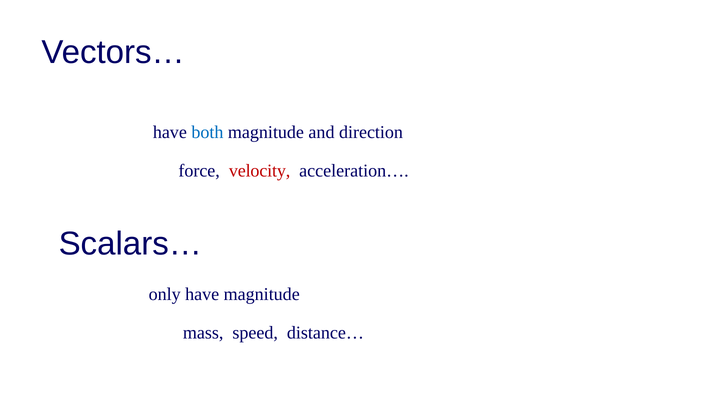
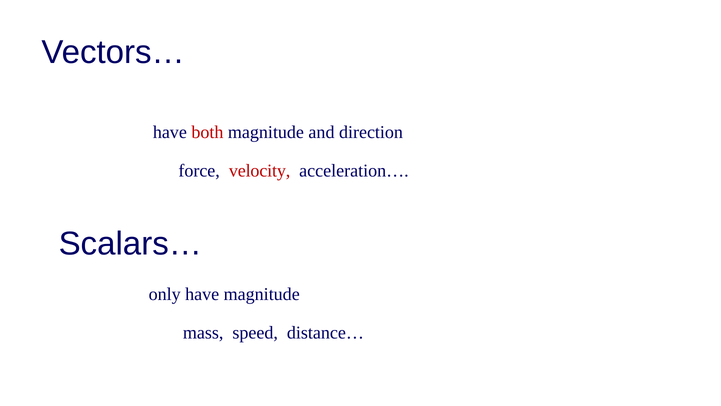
both colour: blue -> red (207, 132)
